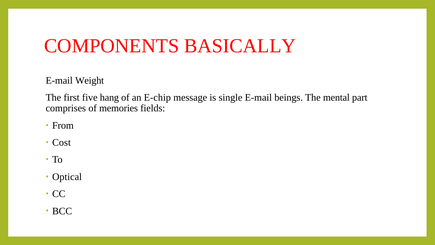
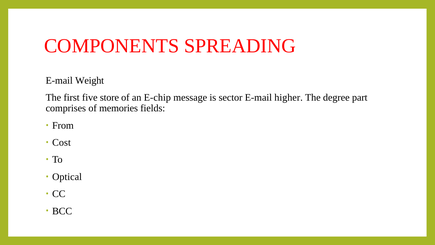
BASICALLY: BASICALLY -> SPREADING (240, 46)
hang: hang -> store (109, 97)
single: single -> sector (231, 97)
beings: beings -> higher (289, 97)
mental: mental -> degree (336, 97)
